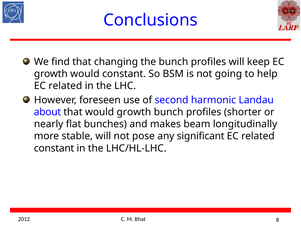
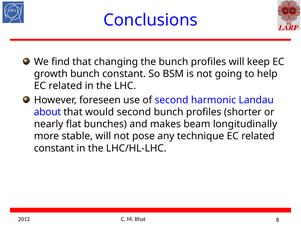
growth would: would -> bunch (85, 74)
would growth: growth -> second (134, 112)
significant: significant -> technique (201, 136)
